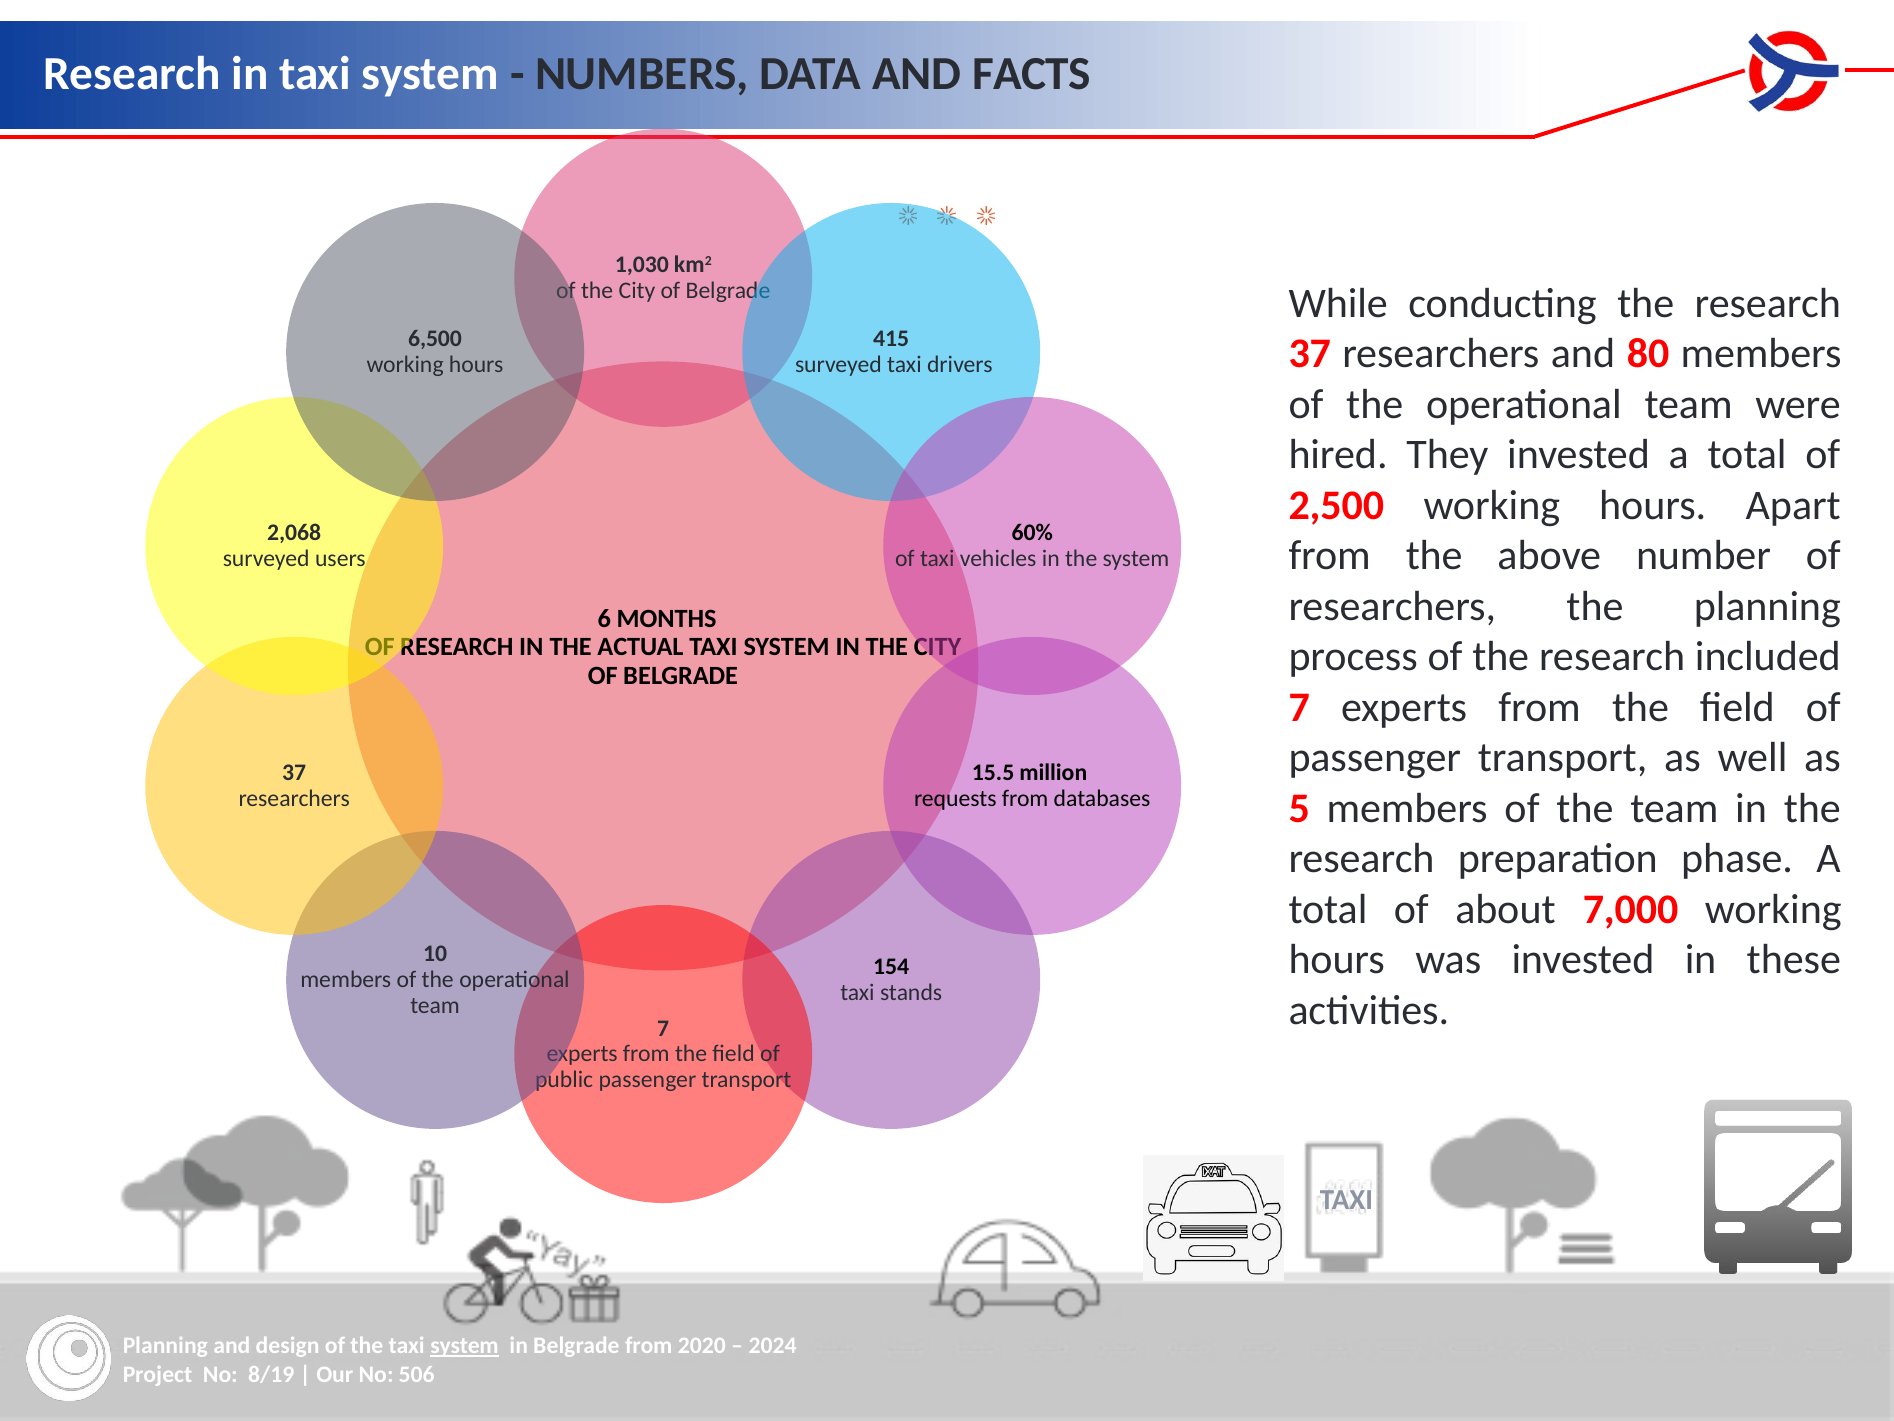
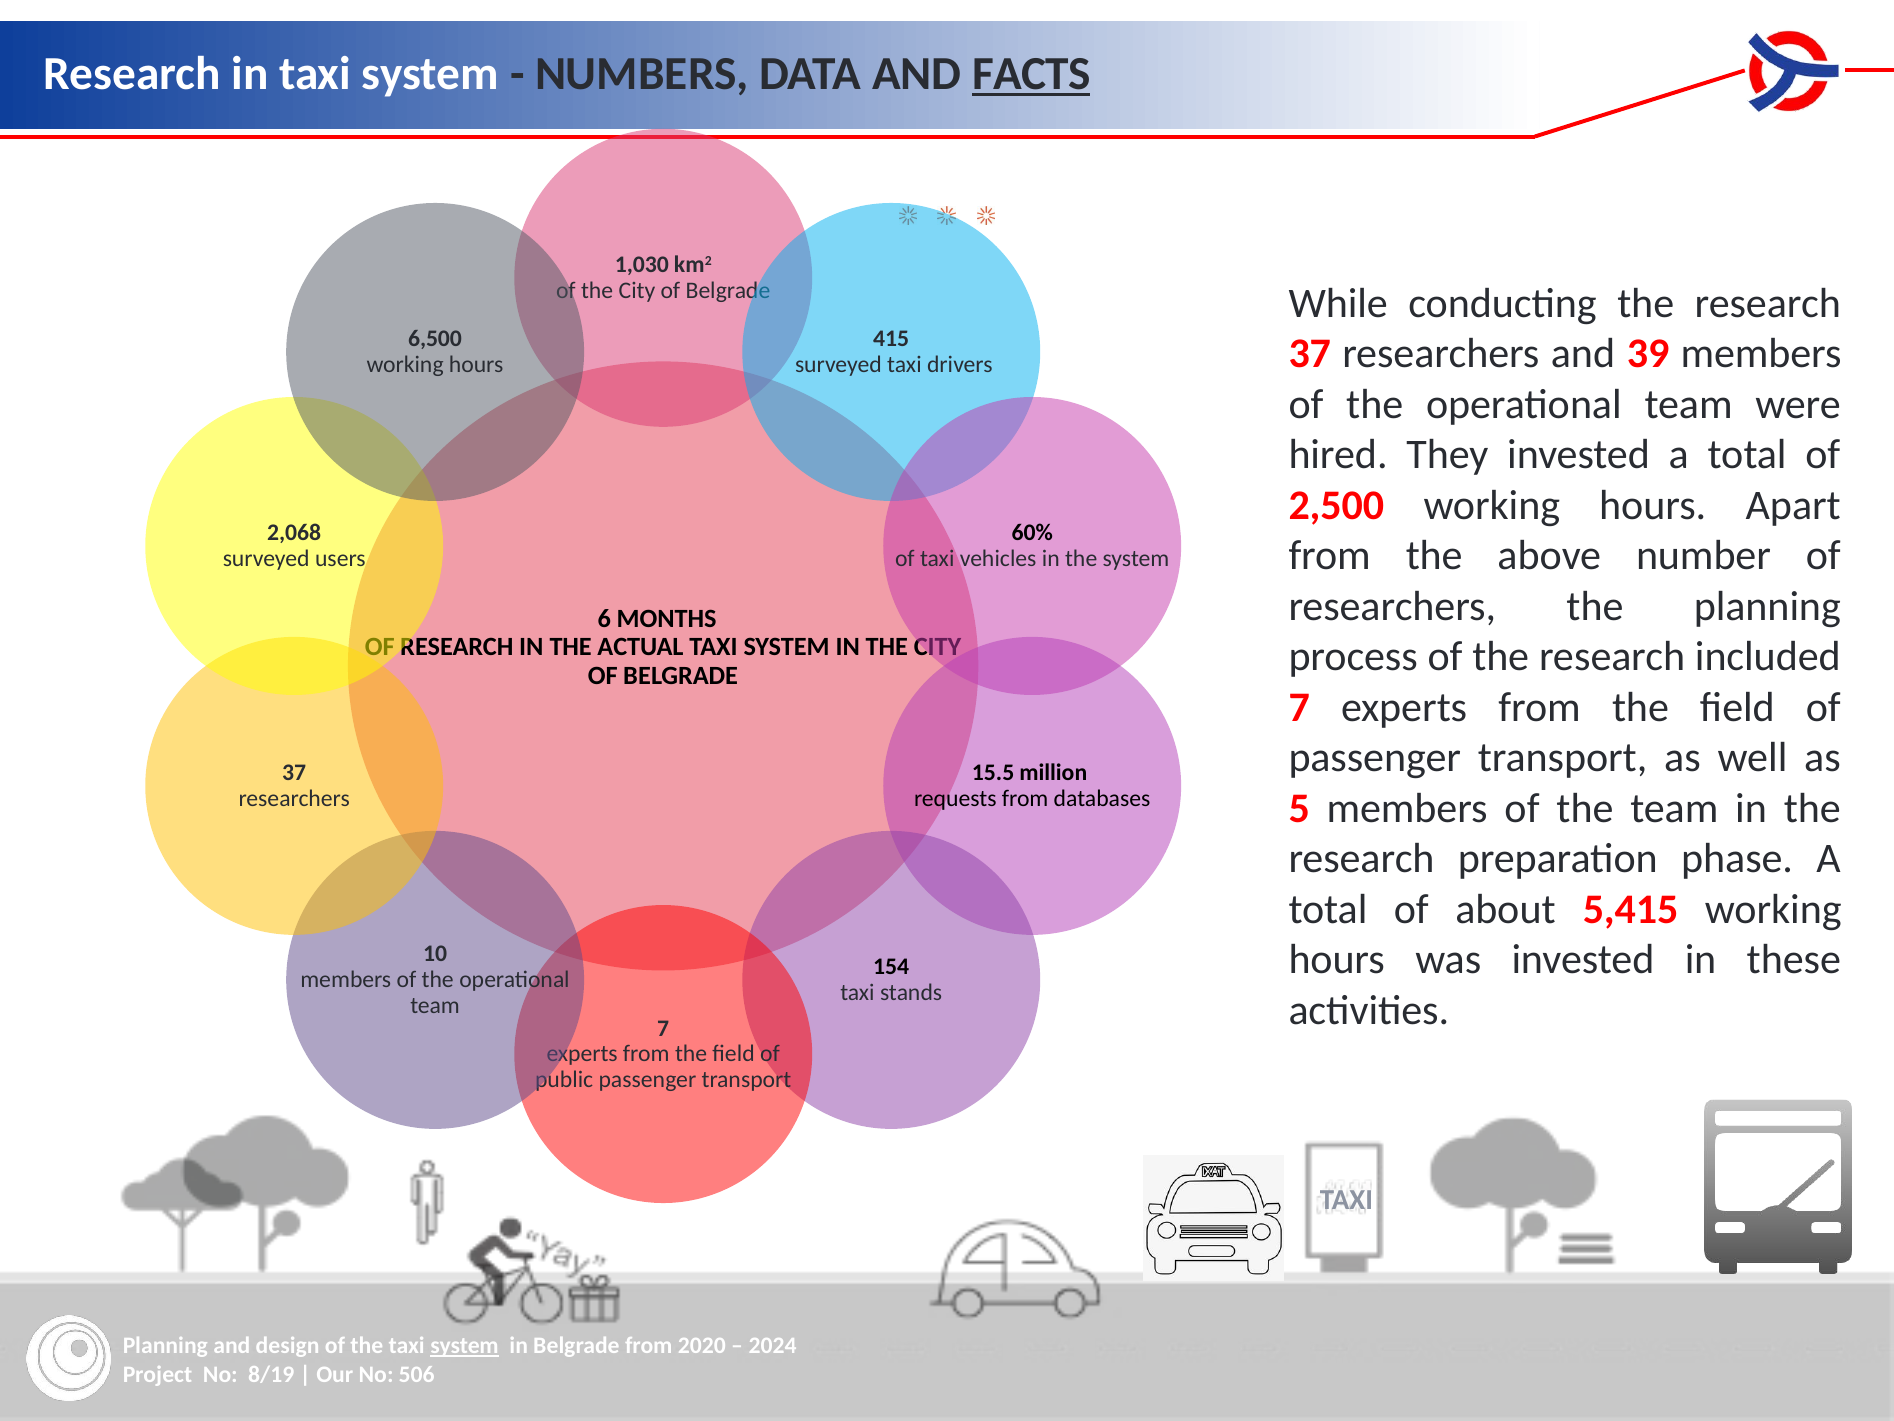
FACTS underline: none -> present (1032, 74)
80: 80 -> 39 (1648, 354)
7,000: 7,000 -> 5,415 (1631, 909)
